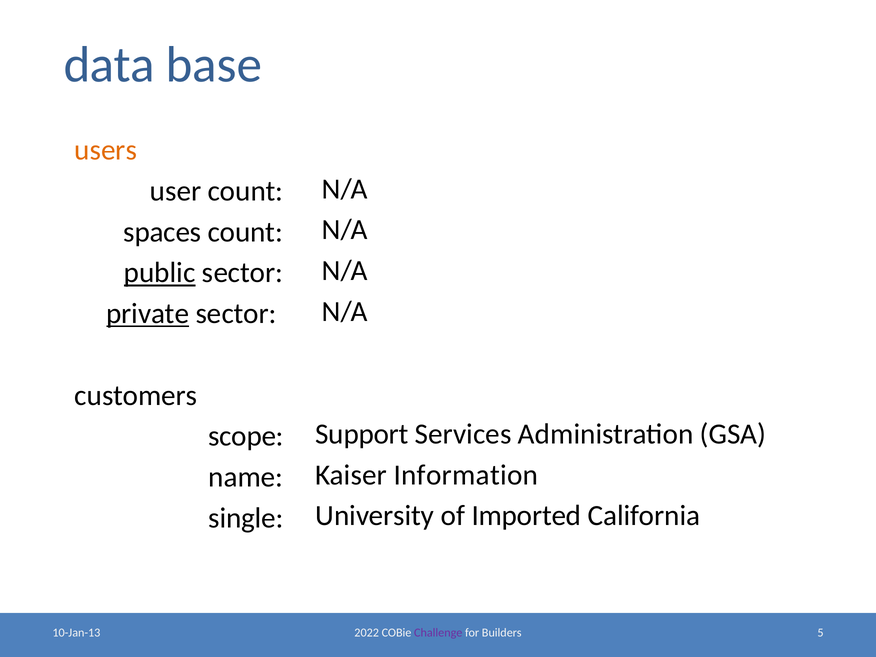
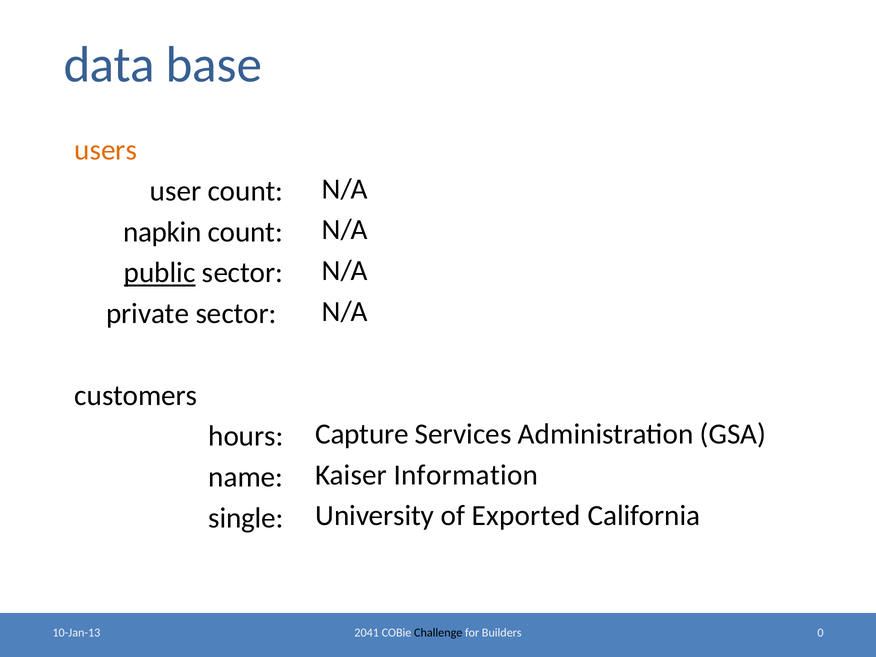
spaces: spaces -> napkin (162, 232)
private underline: present -> none (148, 314)
Support: Support -> Capture (362, 434)
scope: scope -> hours (246, 436)
Imported: Imported -> Exported (526, 516)
2022: 2022 -> 2041 (367, 633)
Challenge colour: purple -> black (438, 633)
5: 5 -> 0 (821, 633)
